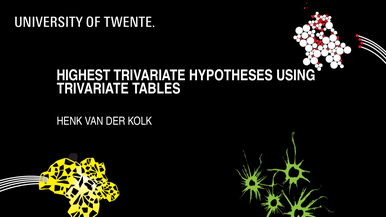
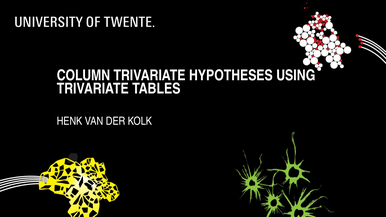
HIGHEST: HIGHEST -> COLUMN (84, 75)
